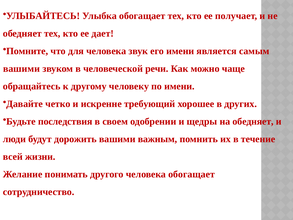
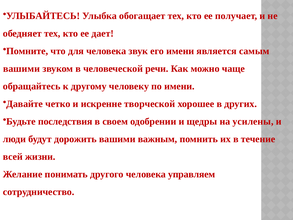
требующий: требующий -> творческой (150, 104)
на обедняет: обедняет -> усилены (253, 121)
человека обогащает: обогащает -> управляем (192, 174)
